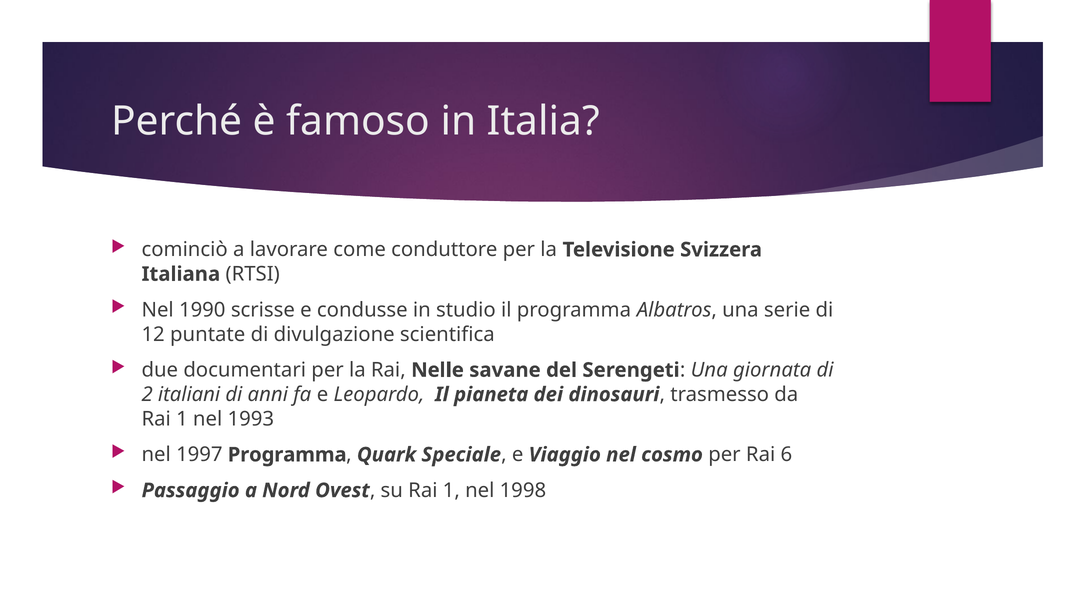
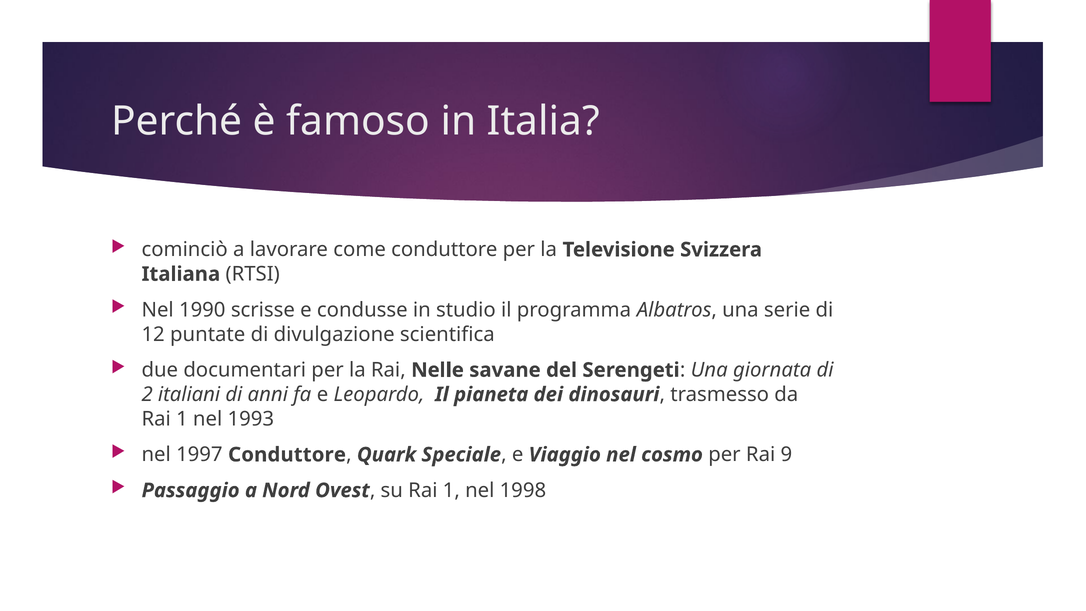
1997 Programma: Programma -> Conduttore (287, 455)
6: 6 -> 9 (786, 455)
